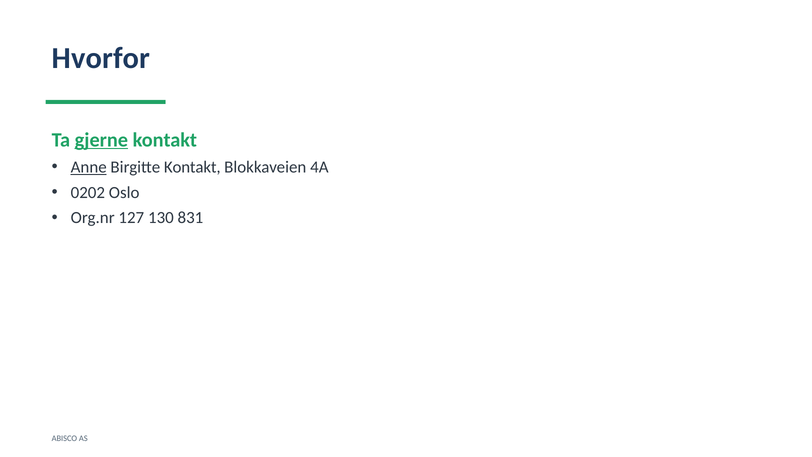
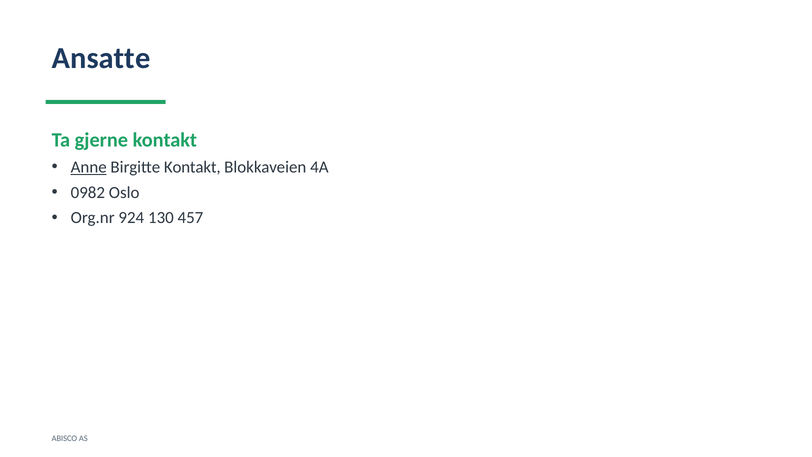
Hvorfor: Hvorfor -> Ansatte (101, 58)
gjerne underline: present -> none (101, 140)
0202: 0202 -> 0982 (88, 192)
127: 127 -> 924 (131, 218)
831: 831 -> 457 (190, 218)
